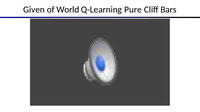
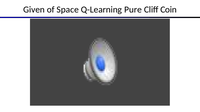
World: World -> Space (68, 10)
Bars: Bars -> Coin (169, 10)
